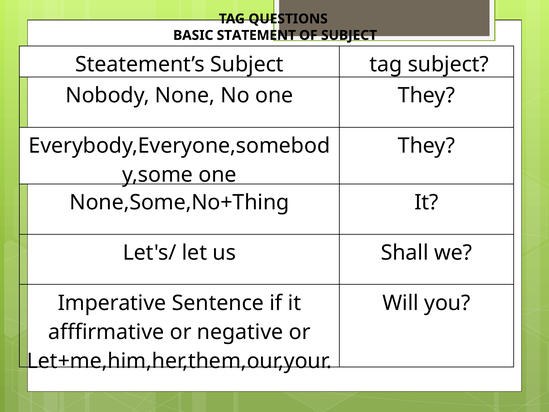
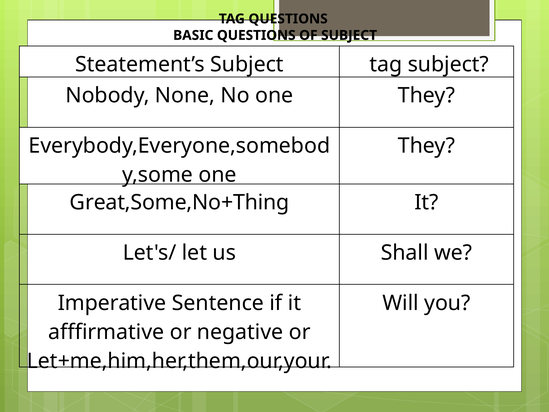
BASIC STATEMENT: STATEMENT -> QUESTIONS (256, 35)
None,Some,No+Thing: None,Some,No+Thing -> Great,Some,No+Thing (180, 202)
